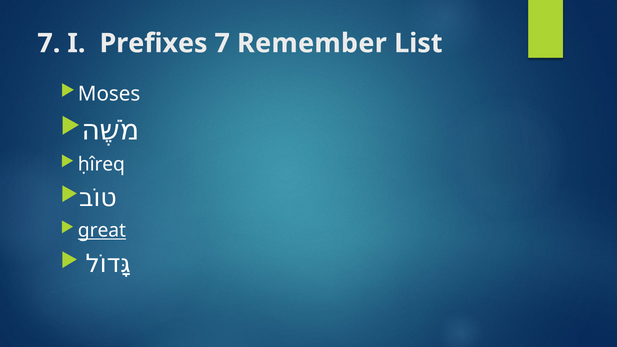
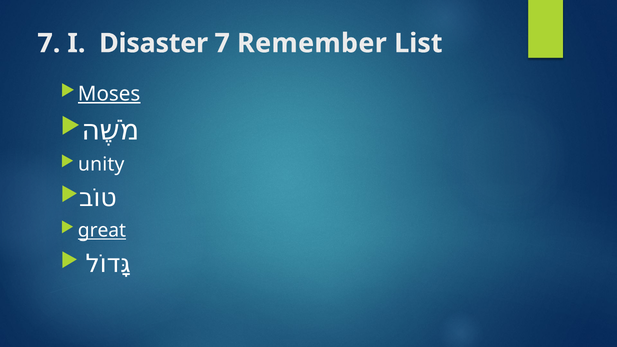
Prefixes: Prefixes -> Disaster (154, 43)
Moses underline: none -> present (109, 94)
ḥîreq: ḥîreq -> unity (101, 165)
